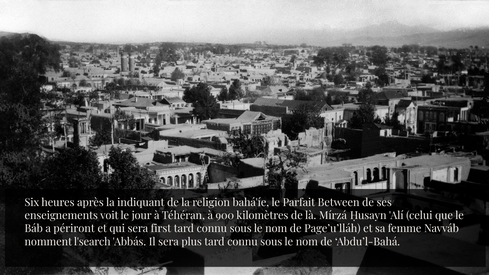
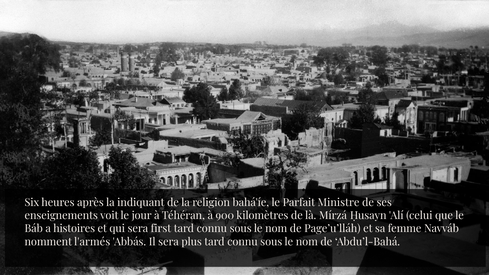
Between: Between -> Ministre (339, 203)
périront: périront -> histoires (74, 229)
l'search: l'search -> l'armés (92, 242)
